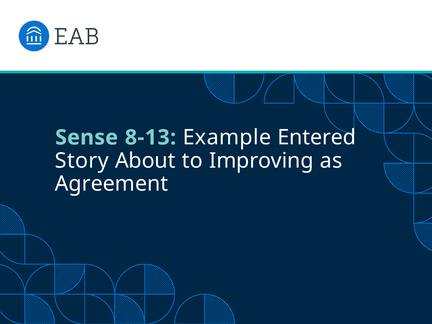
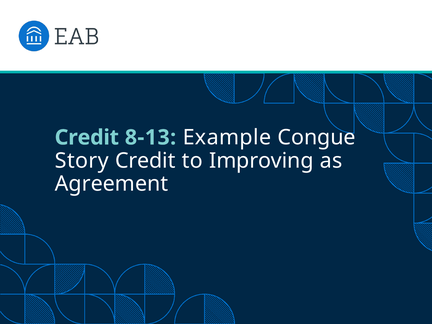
Sense: Sense -> Credit (87, 137)
Entered: Entered -> Congue (317, 137)
Story About: About -> Credit (145, 161)
